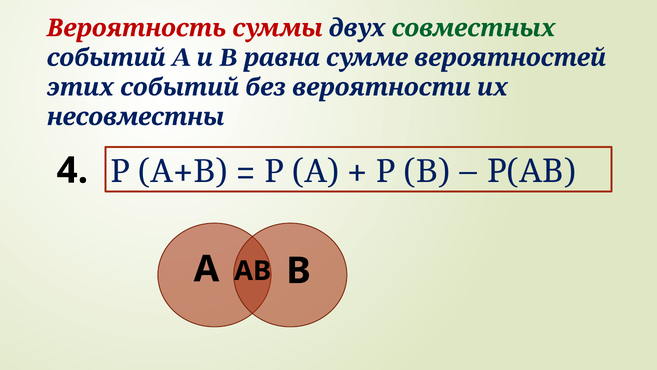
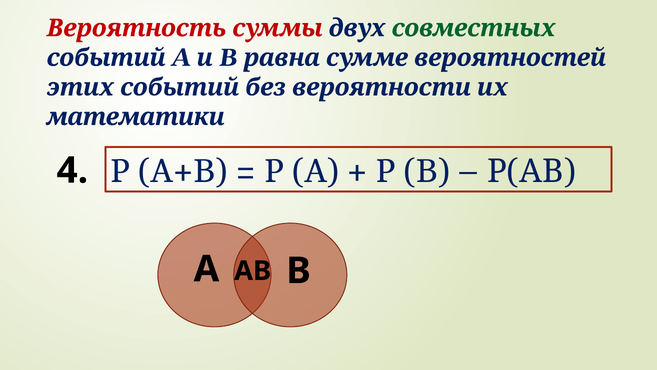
несовместны: несовместны -> математики (136, 117)
